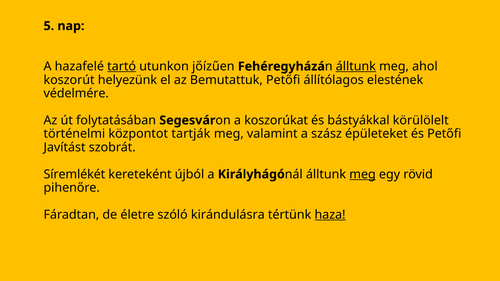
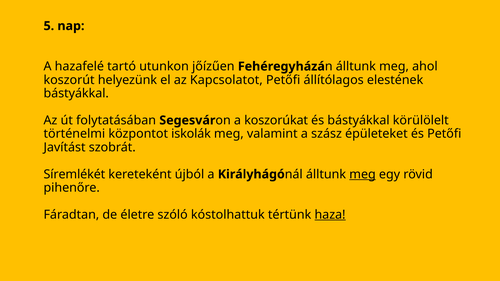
tartó underline: present -> none (122, 66)
álltunk underline: present -> none (356, 66)
Bemutattuk: Bemutattuk -> Kapcsolatot (226, 80)
védelmére: védelmére -> bástyákkal (76, 93)
tartják: tartják -> iskolák (191, 134)
kirándulásra: kirándulásra -> kóstolhattuk (228, 215)
